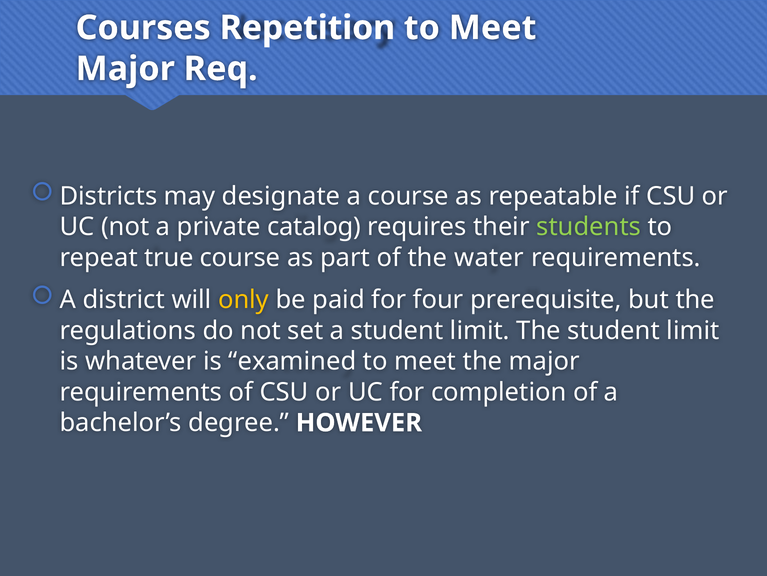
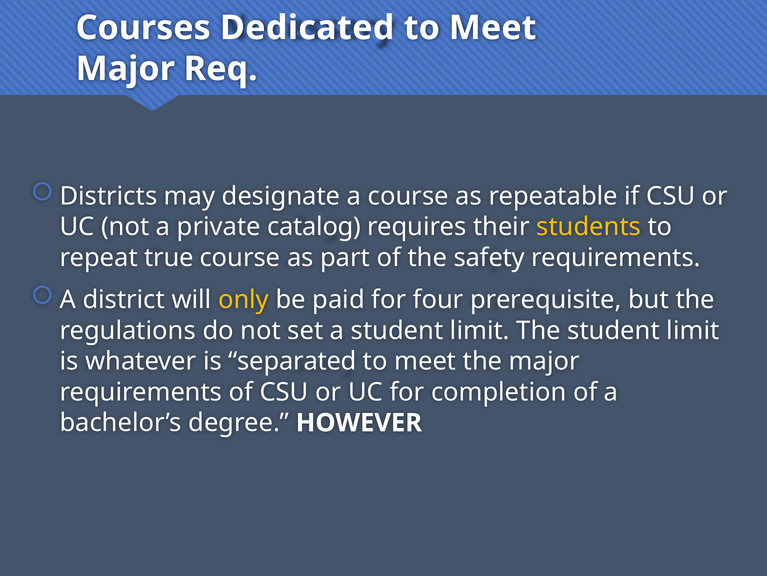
Repetition: Repetition -> Dedicated (307, 28)
students colour: light green -> yellow (589, 227)
water: water -> safety (489, 257)
examined: examined -> separated (293, 361)
